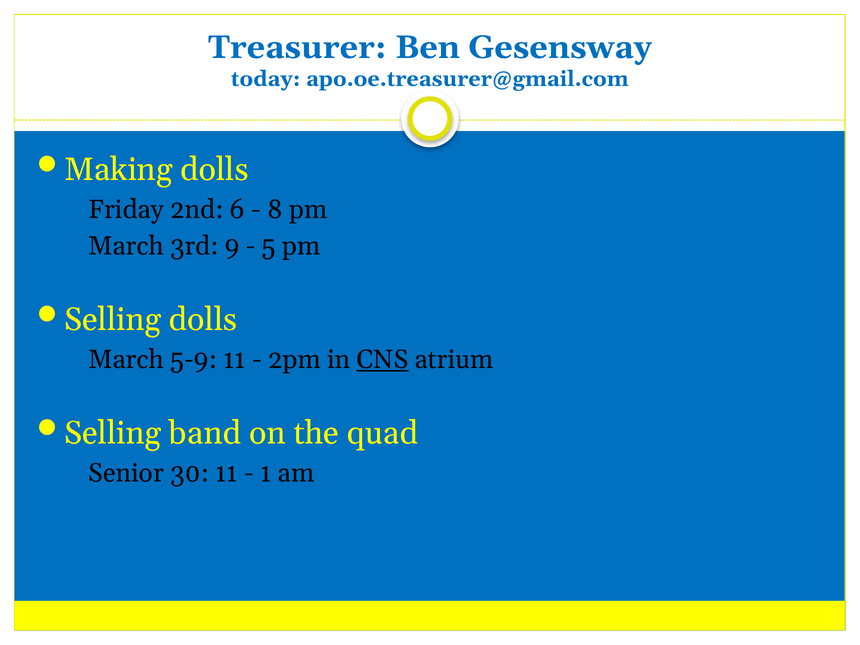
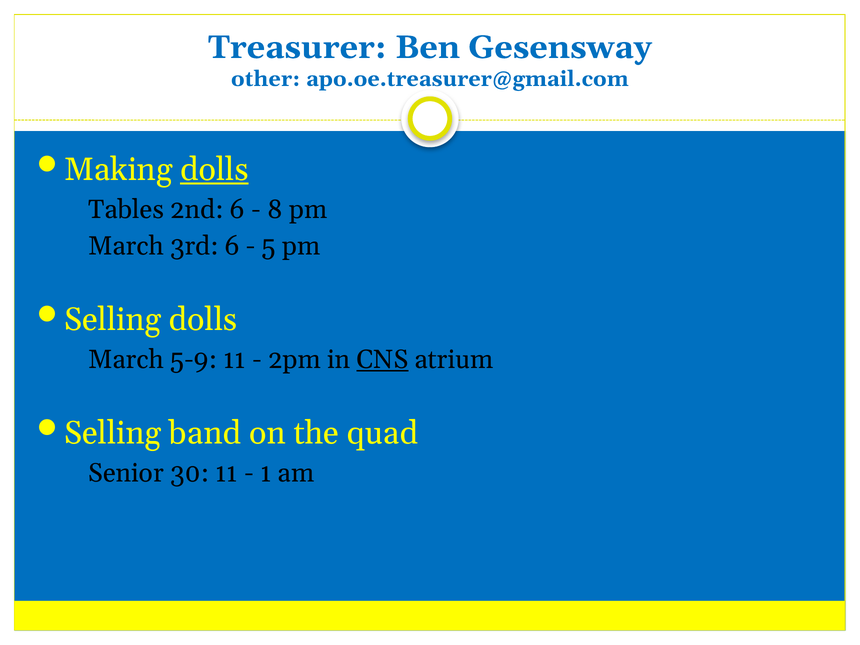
today: today -> other (266, 79)
dolls underline: none -> present (214, 169)
Friday: Friday -> Tables (126, 209)
3rd 9: 9 -> 6 (232, 246)
